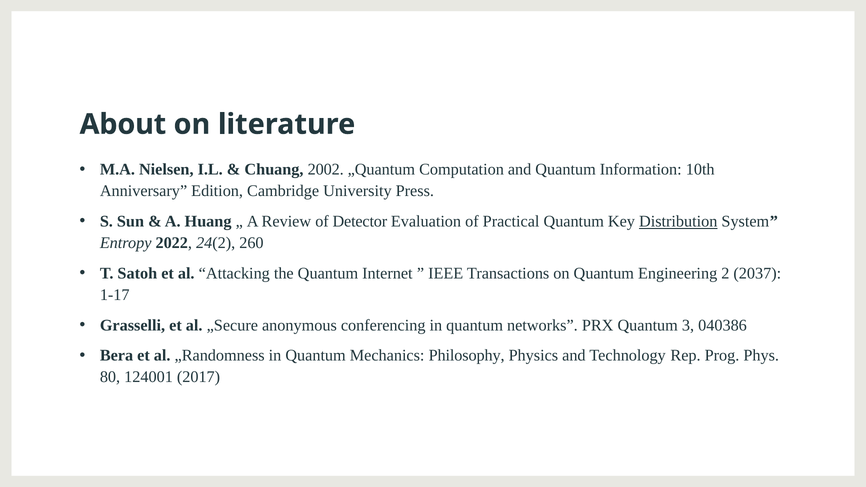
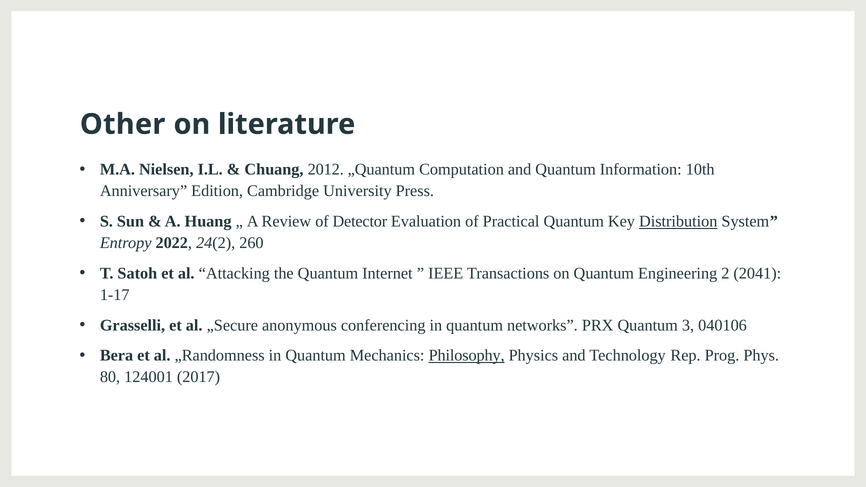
About: About -> Other (123, 124)
2002: 2002 -> 2012 (326, 170)
2037: 2037 -> 2041 (757, 273)
040386: 040386 -> 040106 (723, 325)
Philosophy underline: none -> present (467, 356)
